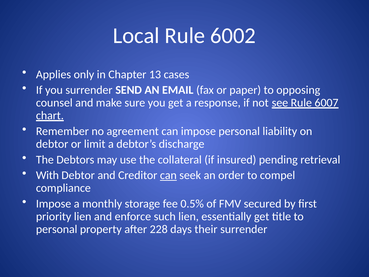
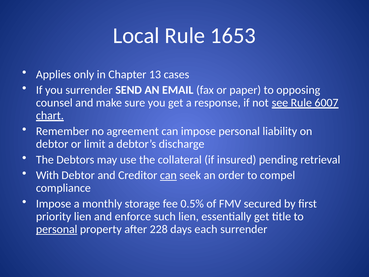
6002: 6002 -> 1653 (233, 36)
personal underline: none -> present (57, 229)
their: their -> each (206, 229)
